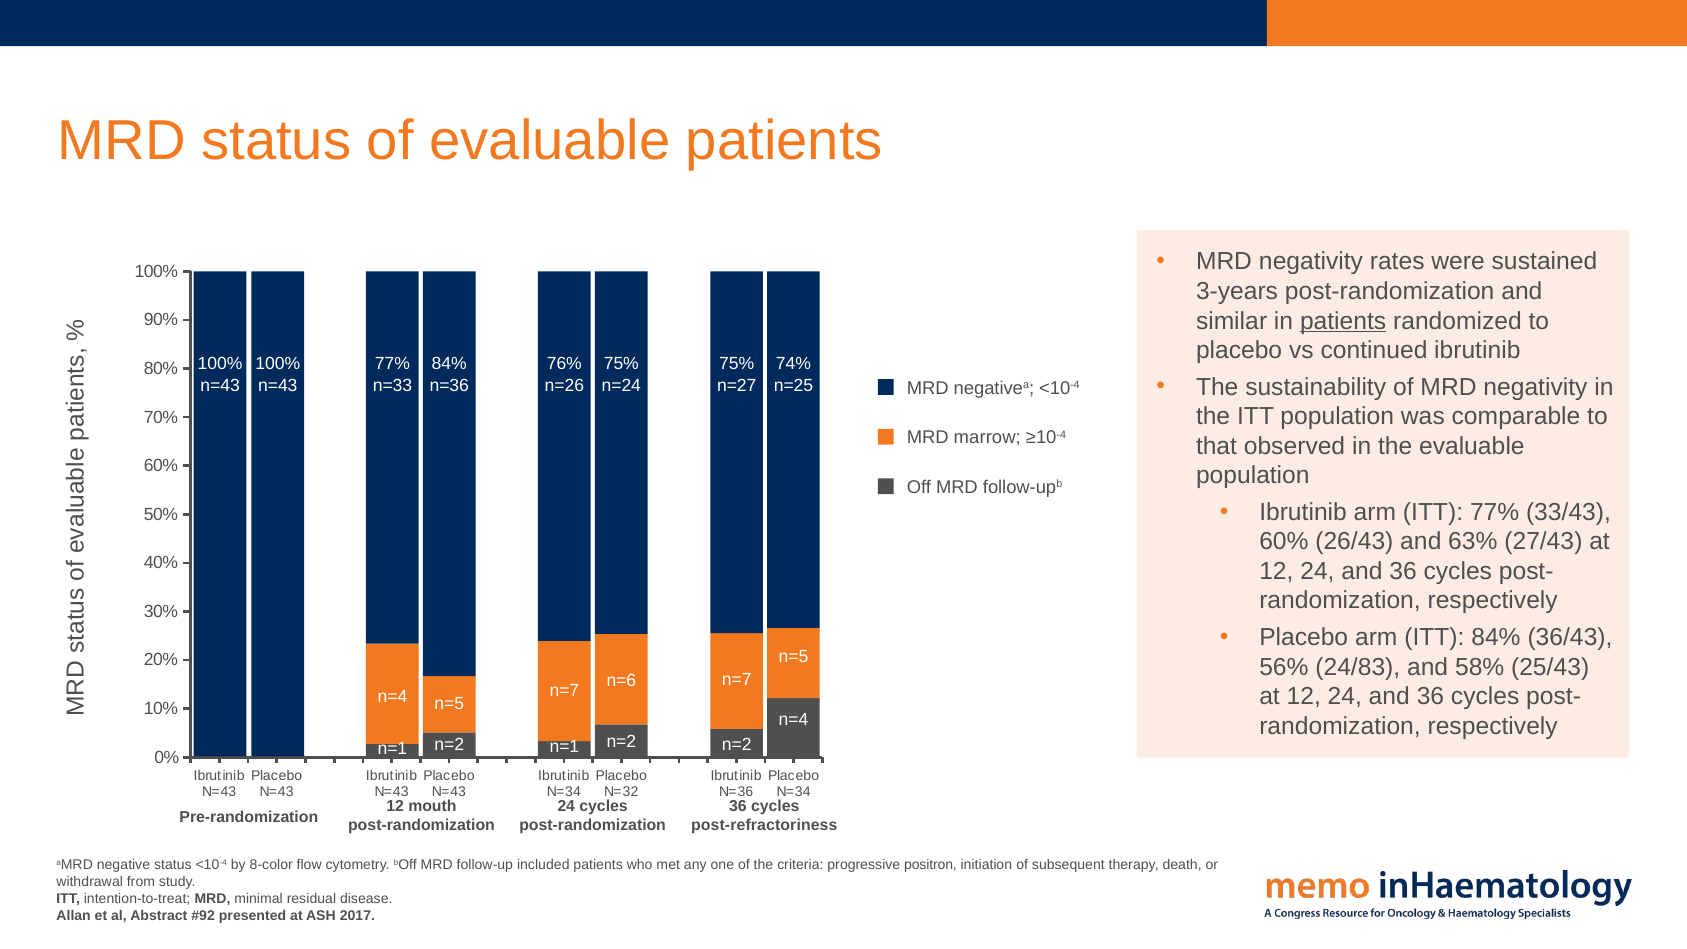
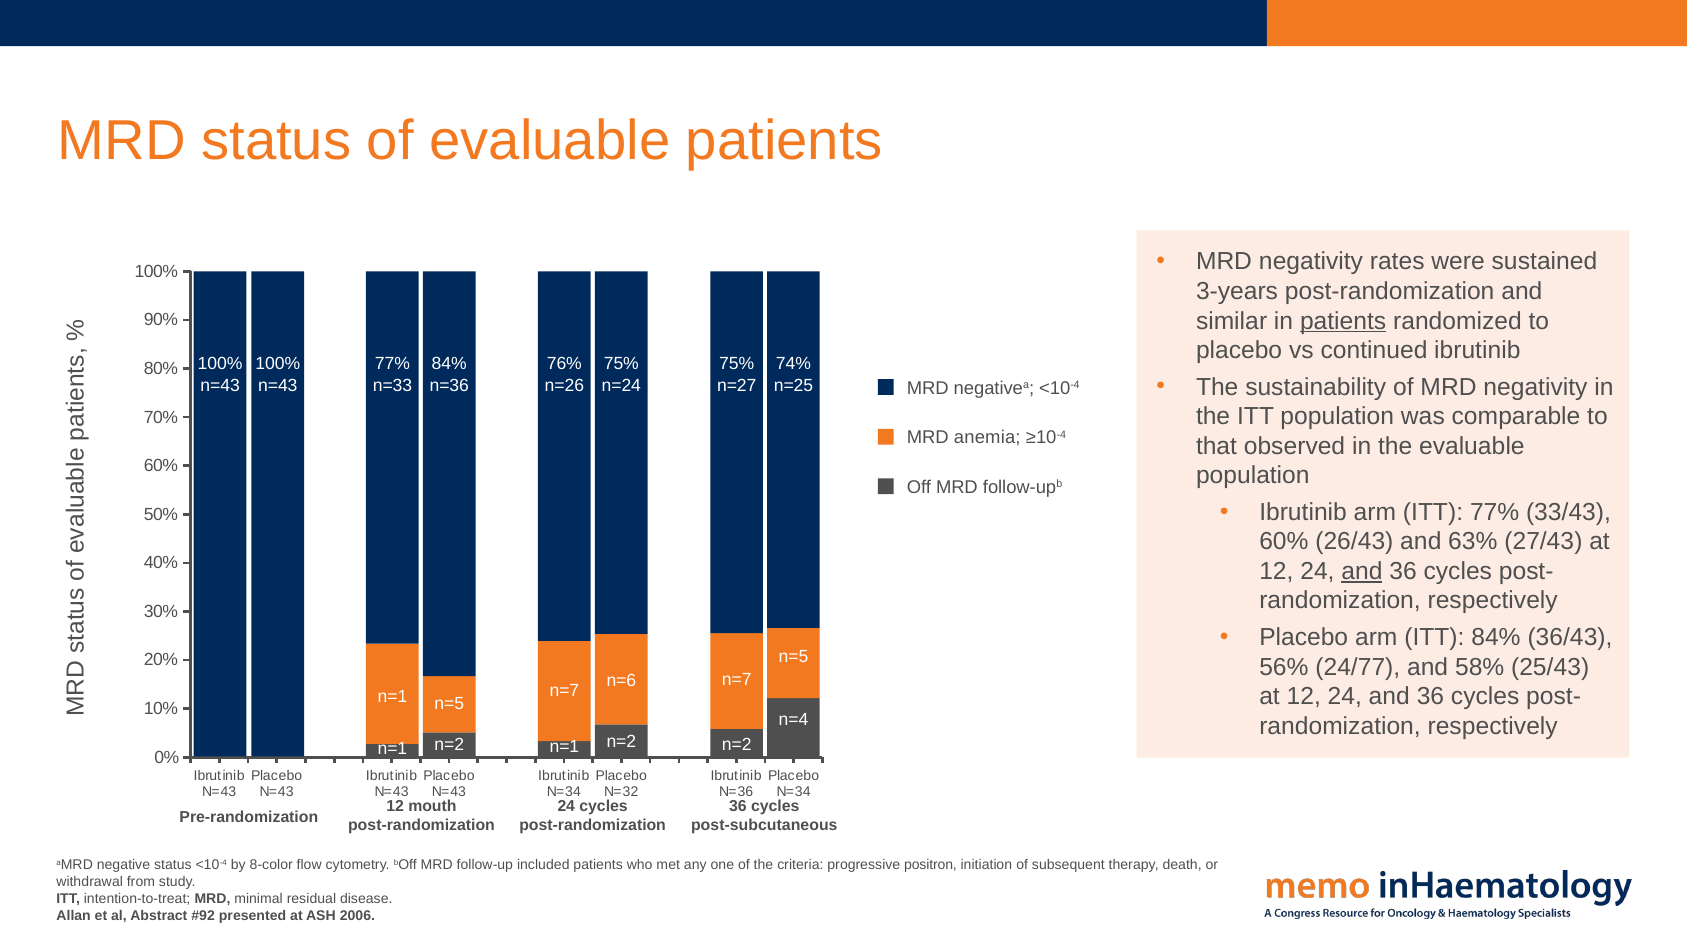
marrow: marrow -> anemia (987, 438)
and underline: none -> present (1362, 571)
24/83: 24/83 -> 24/77 (1358, 667)
n=4: n=4 -> n=1 (392, 697)
post-refractoriness: post-refractoriness -> post-subcutaneous (764, 825)
2017: 2017 -> 2006 (357, 915)
